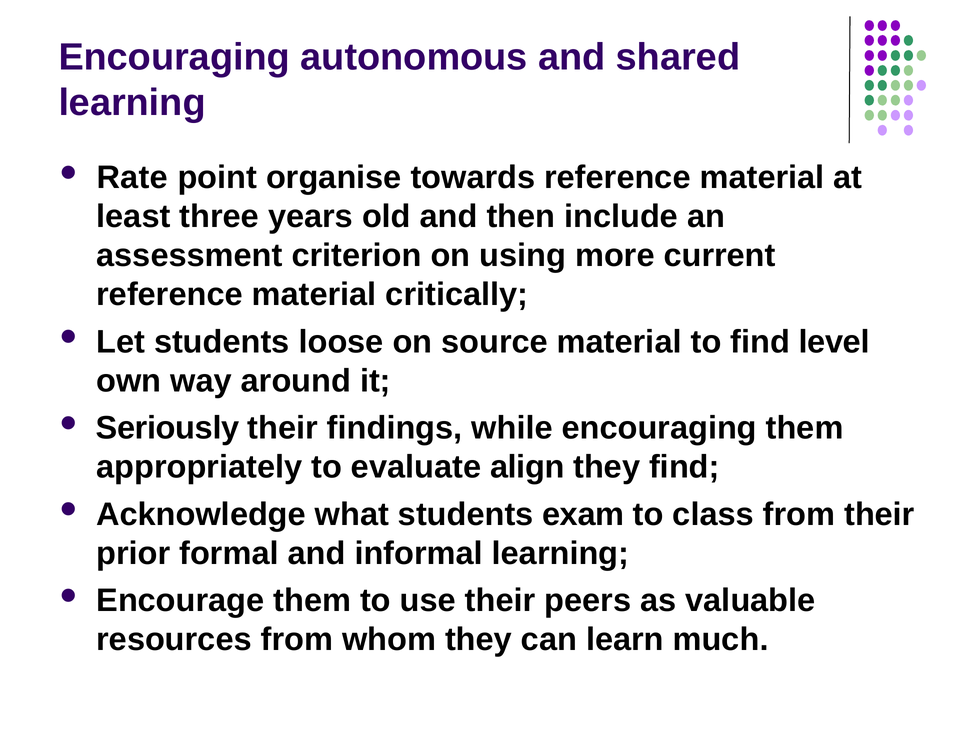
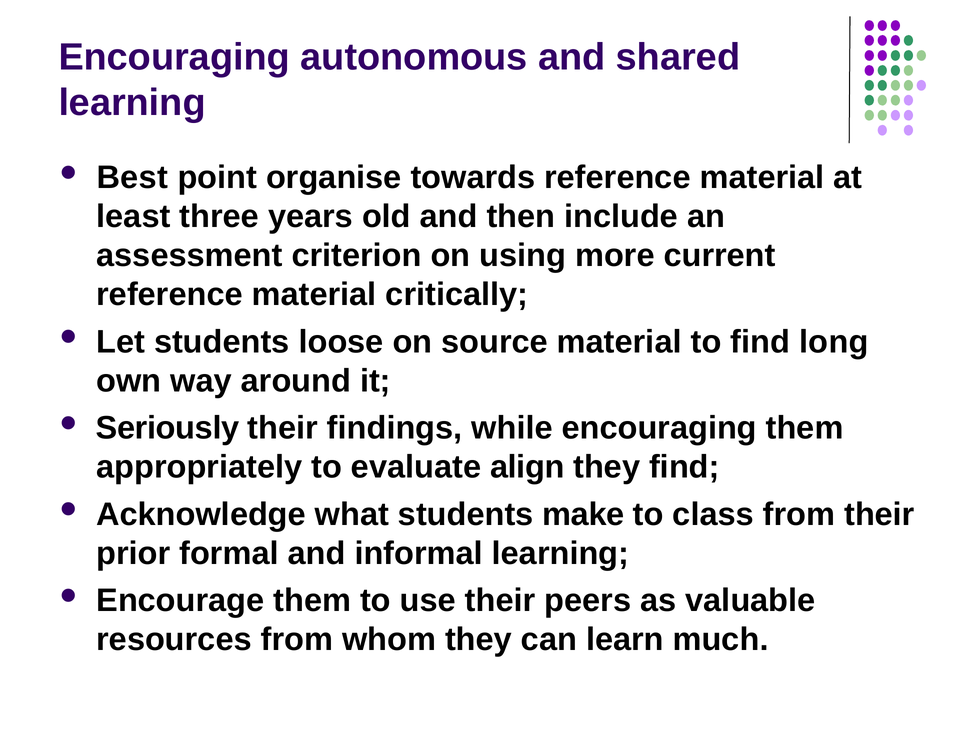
Rate: Rate -> Best (132, 178)
level: level -> long (834, 342)
exam: exam -> make (583, 514)
